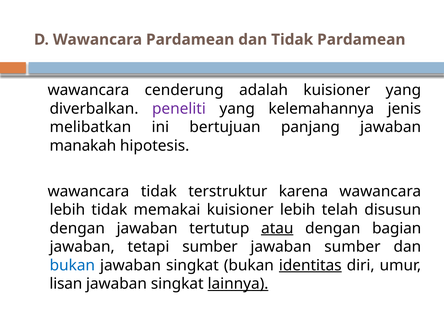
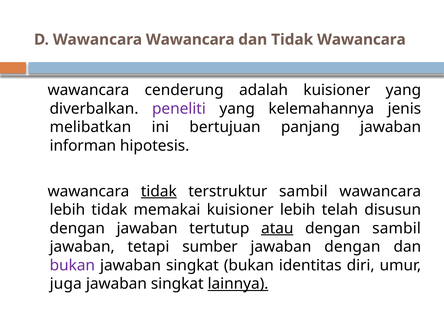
D Wawancara Pardamean: Pardamean -> Wawancara (190, 40)
Tidak Pardamean: Pardamean -> Wawancara (361, 40)
manakah: manakah -> informan (83, 146)
tidak underline: none -> present (159, 191)
terstruktur karena: karena -> sambil (303, 191)
dengan bagian: bagian -> sambil (397, 228)
jawaban sumber: sumber -> dengan (352, 247)
bukan colour: blue -> purple (72, 265)
identitas underline: present -> none (310, 265)
lisan: lisan -> juga (66, 284)
